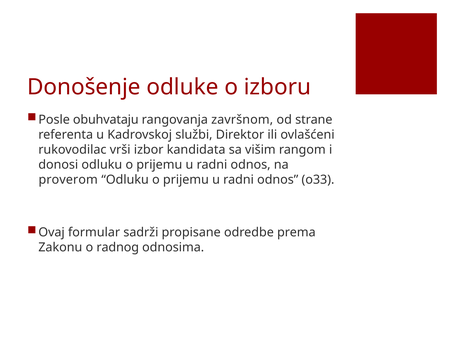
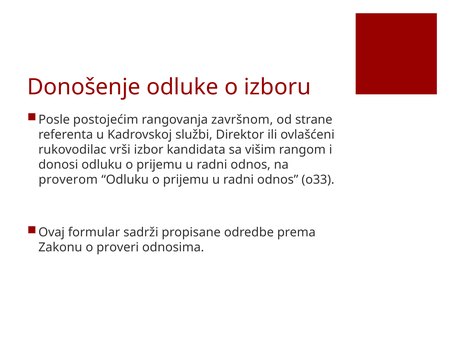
obuhvataju: obuhvataju -> postojećim (106, 120)
radnog: radnog -> proveri (118, 247)
